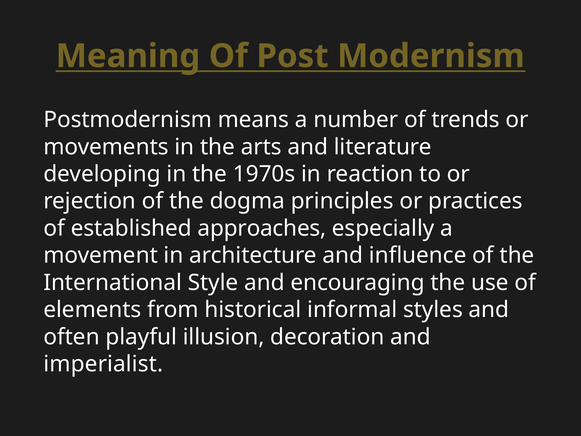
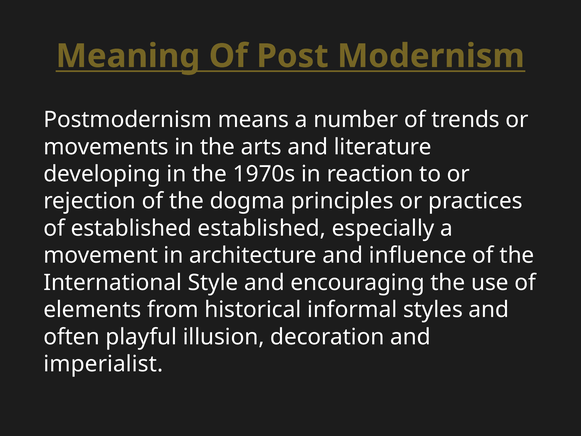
established approaches: approaches -> established (262, 228)
